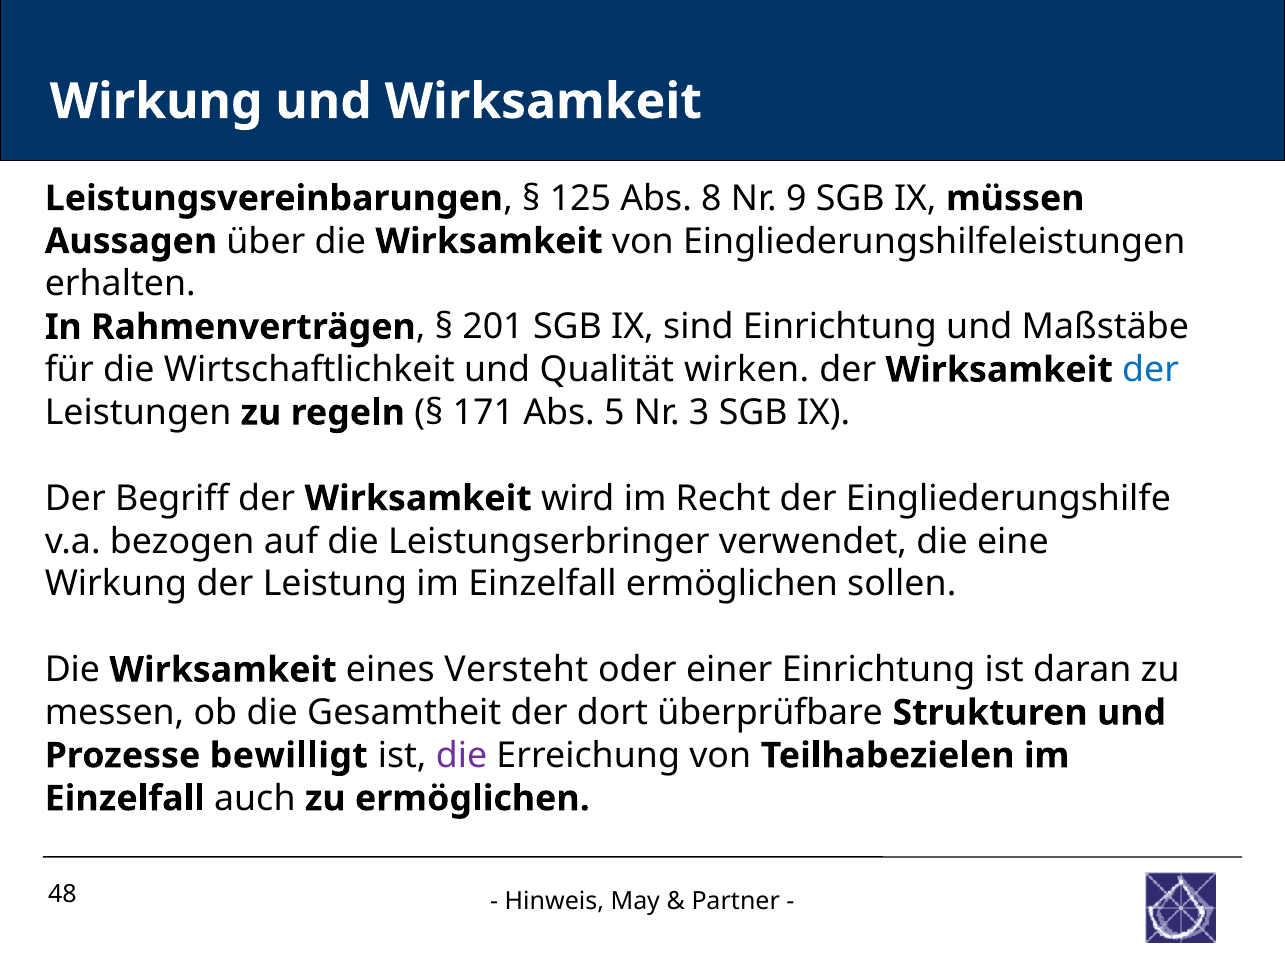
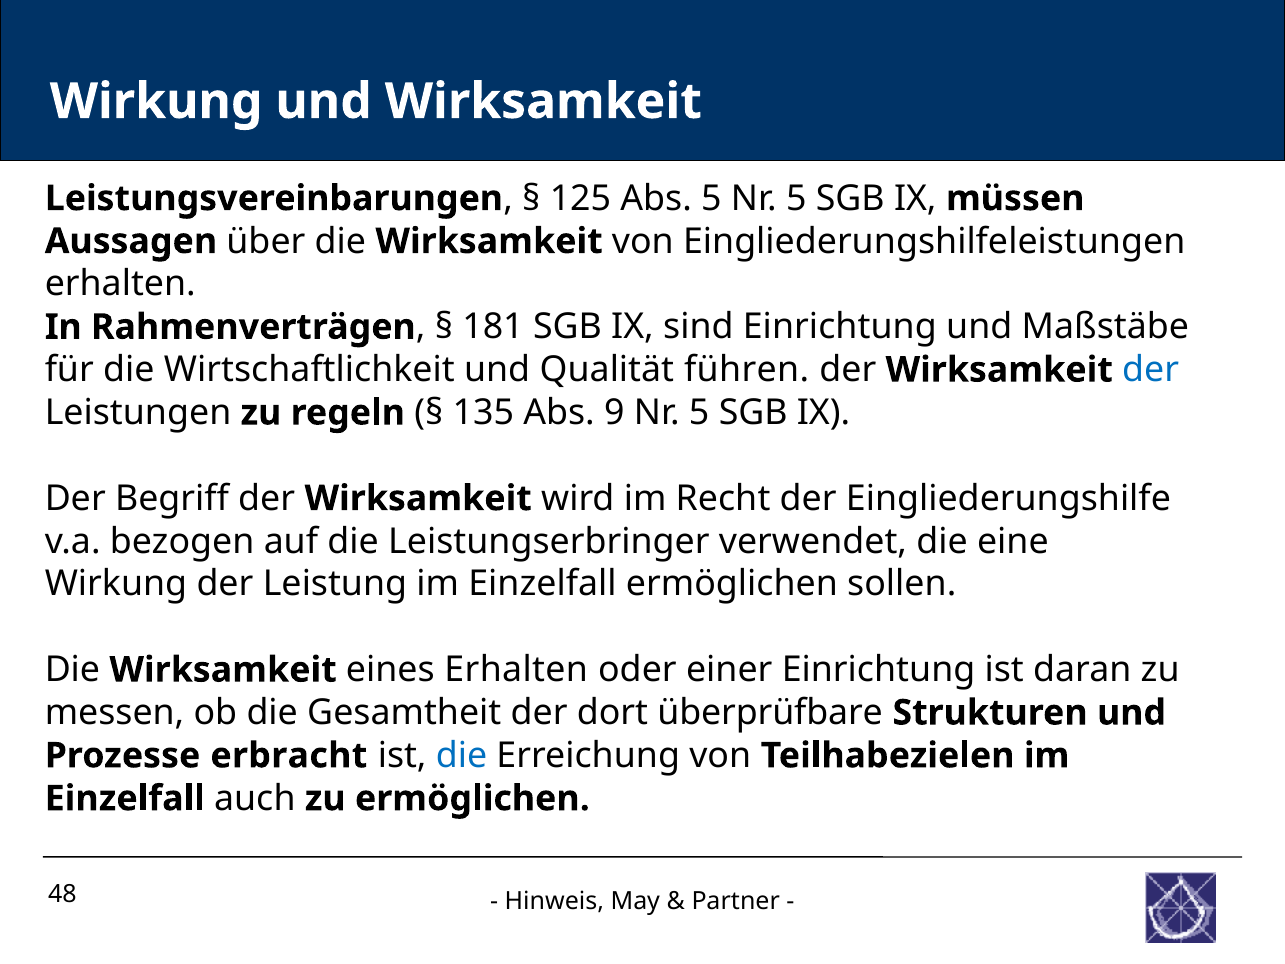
Abs 8: 8 -> 5 (711, 198)
9: 9 -> 5 (796, 198)
201: 201 -> 181 (493, 327)
wirken: wirken -> führen (747, 370)
171: 171 -> 135 (483, 413)
5: 5 -> 9 (614, 413)
3: 3 -> 5 (699, 413)
eines Versteht: Versteht -> Erhalten (516, 670)
bewilligt: bewilligt -> erbracht (289, 755)
die colour: purple -> blue (461, 755)
